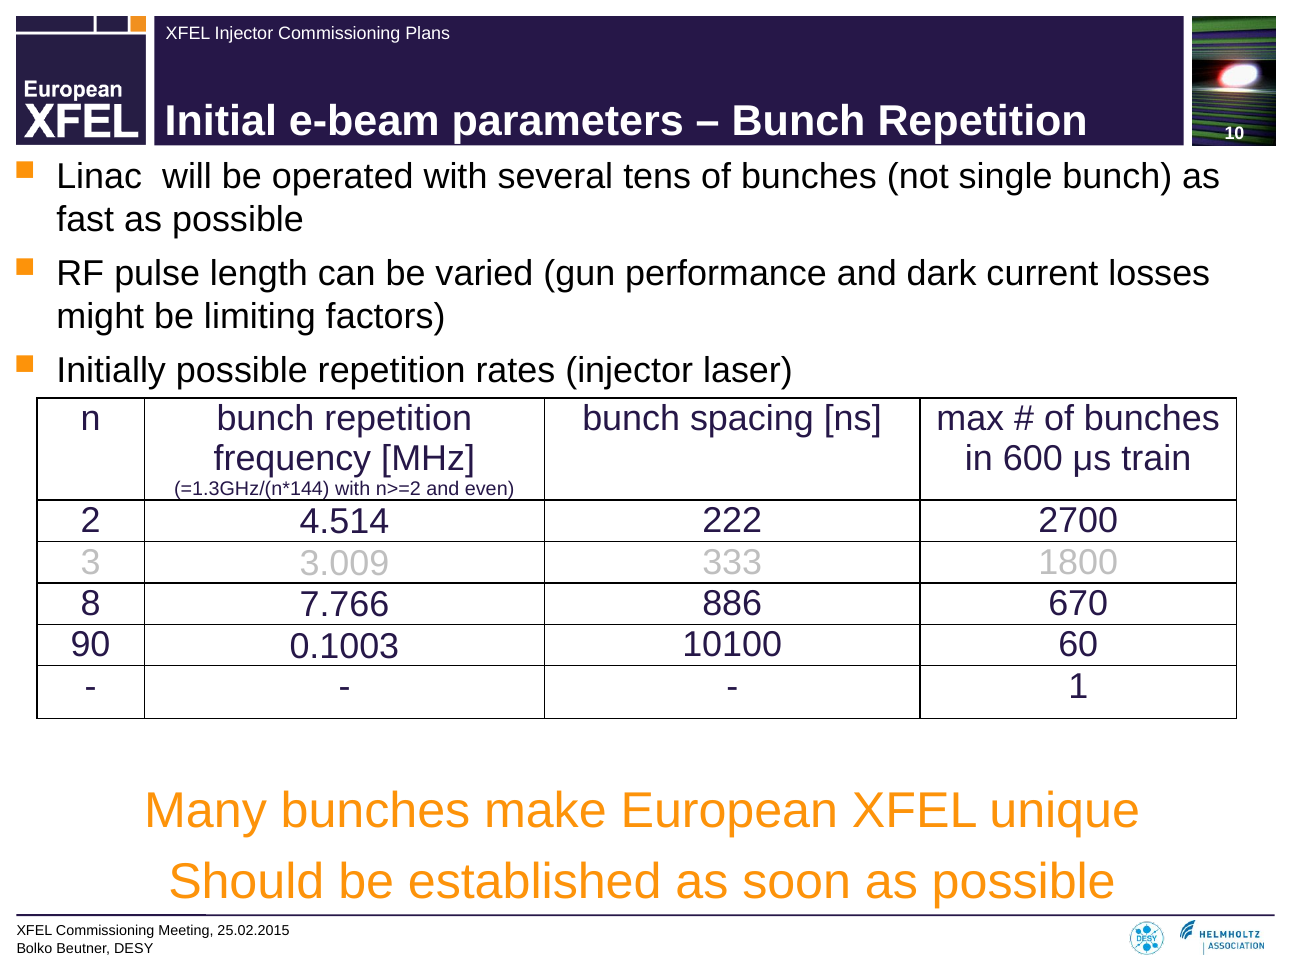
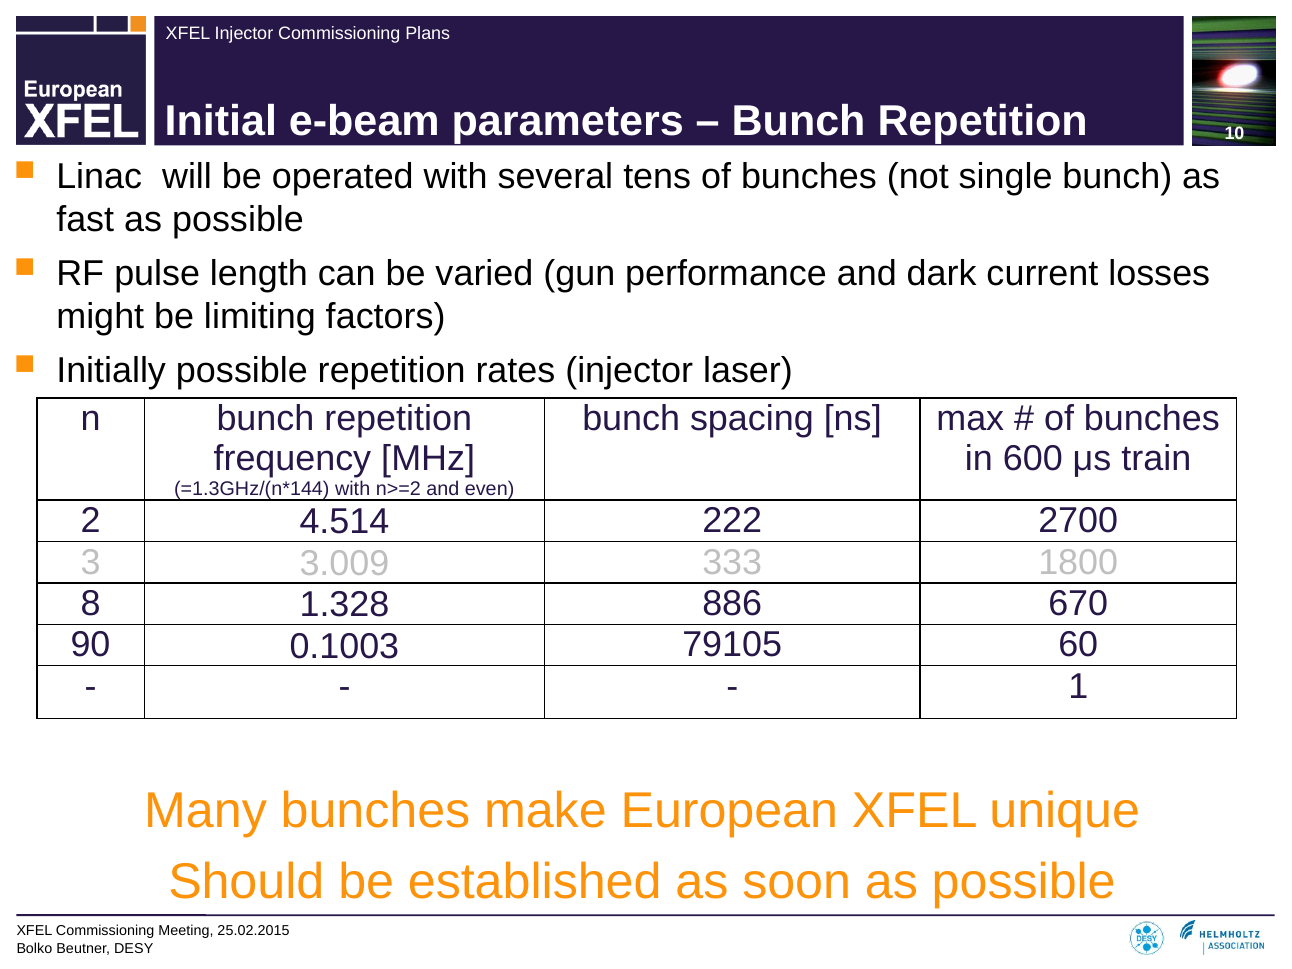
7.766: 7.766 -> 1.328 (344, 605)
10100: 10100 -> 79105 (732, 645)
